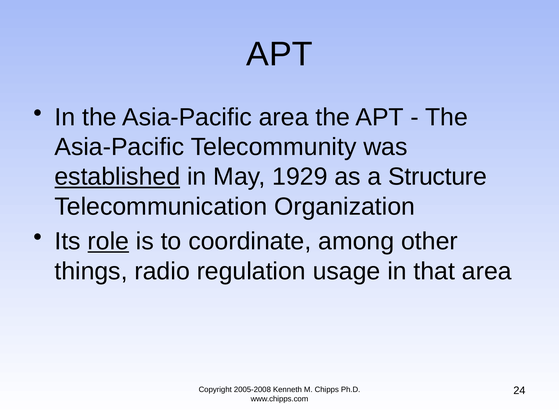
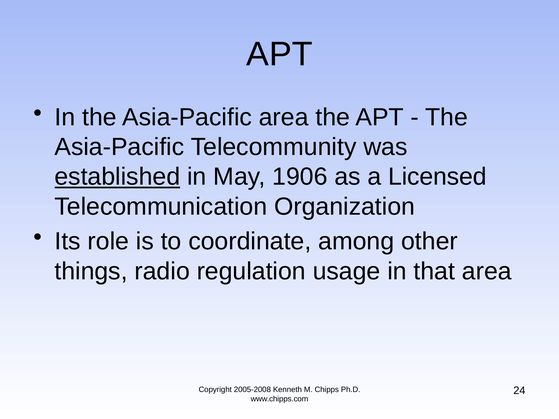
1929: 1929 -> 1906 (300, 177)
Structure: Structure -> Licensed (437, 177)
role underline: present -> none (108, 242)
